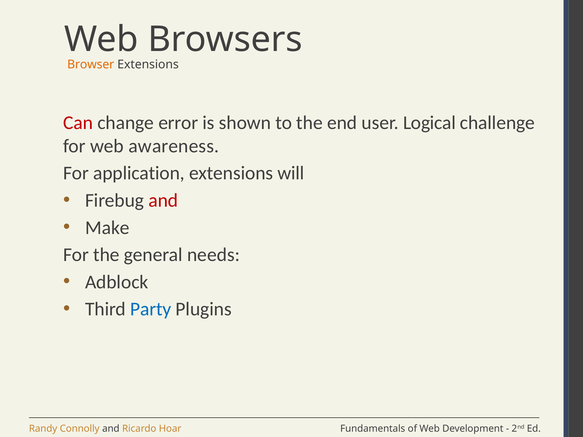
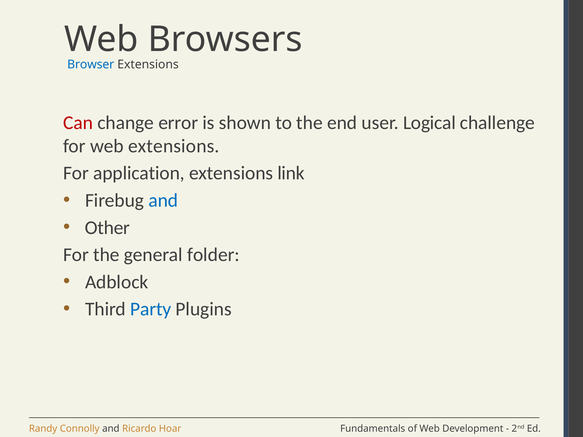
Browser colour: orange -> blue (91, 64)
web awareness: awareness -> extensions (174, 146)
will: will -> link (291, 173)
and colour: red -> blue (163, 201)
Make: Make -> Other (107, 228)
needs: needs -> folder (213, 255)
